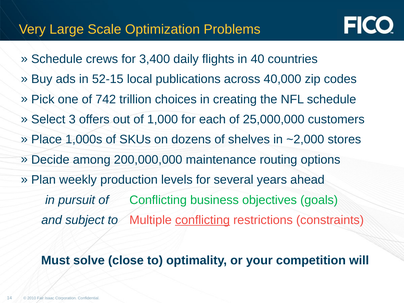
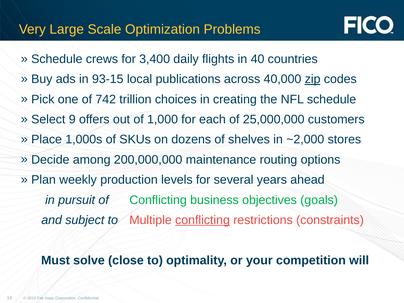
52-15: 52-15 -> 93-15 (108, 79)
zip underline: none -> present (313, 79)
3: 3 -> 9 (72, 119)
